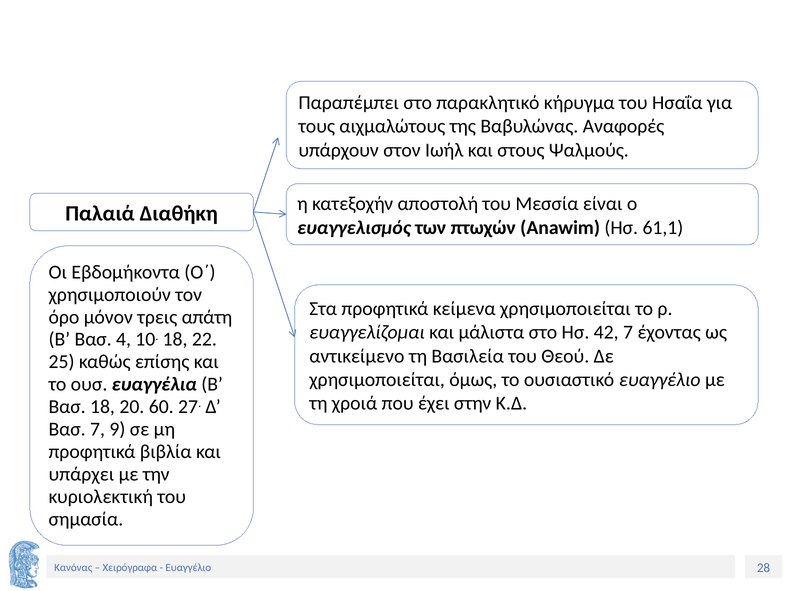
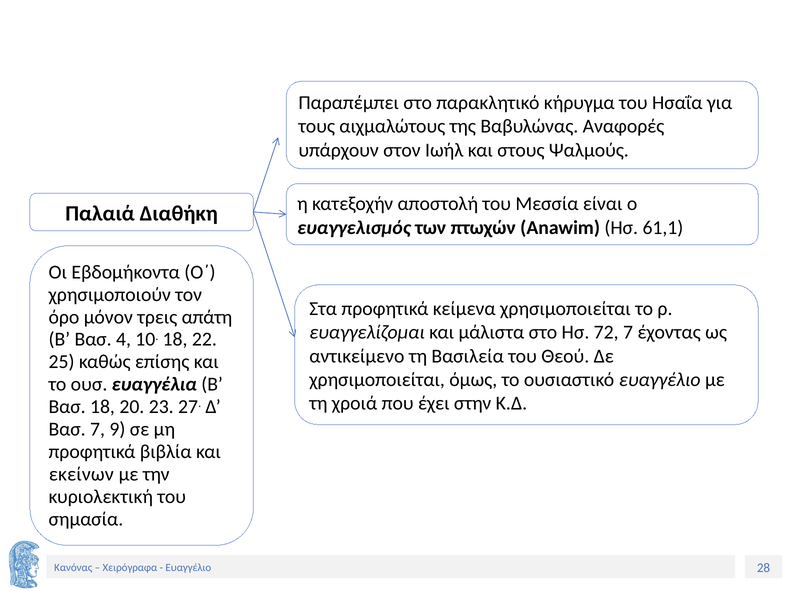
42: 42 -> 72 (606, 332)
60: 60 -> 23 (161, 407)
υπάρχει: υπάρχει -> εκείνων (81, 474)
